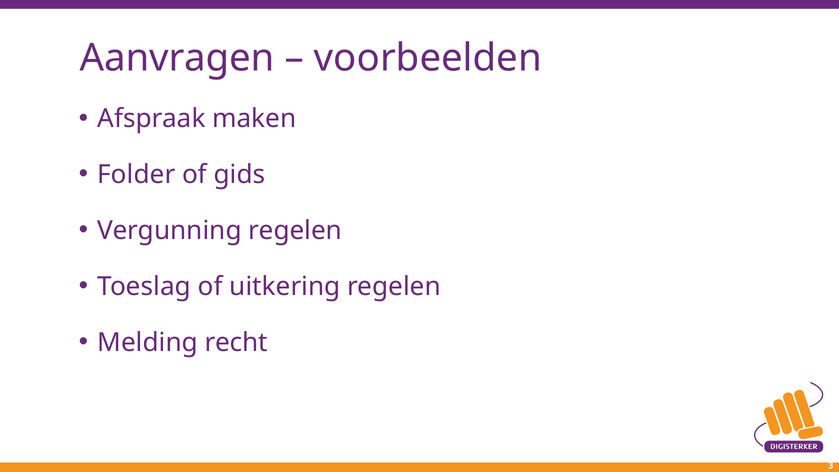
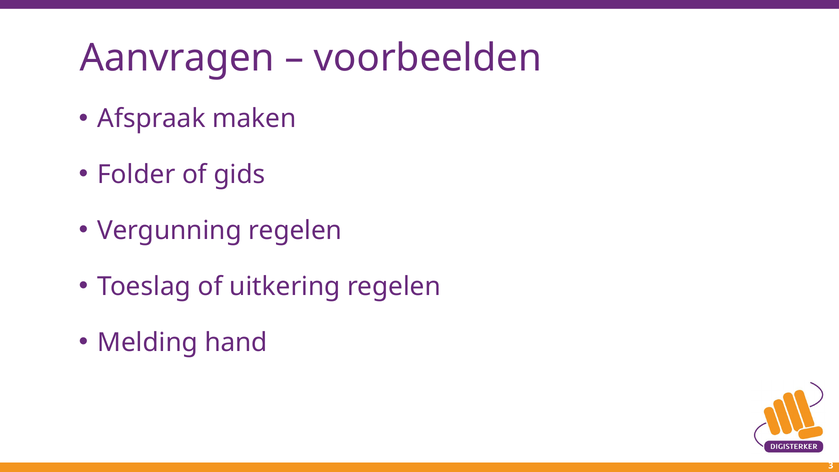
recht: recht -> hand (236, 343)
